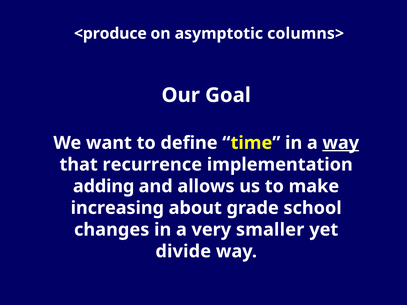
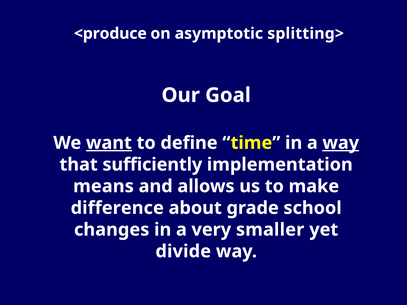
columns>: columns> -> splitting> (306, 34)
want underline: none -> present (109, 143)
recurrence: recurrence -> sufficiently (152, 165)
adding: adding -> means (103, 186)
increasing: increasing -> difference (117, 208)
